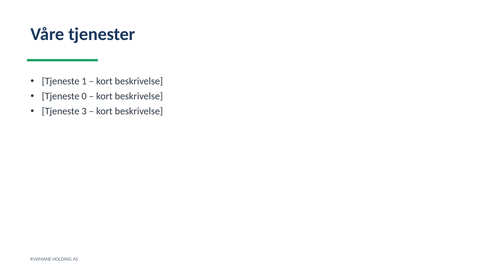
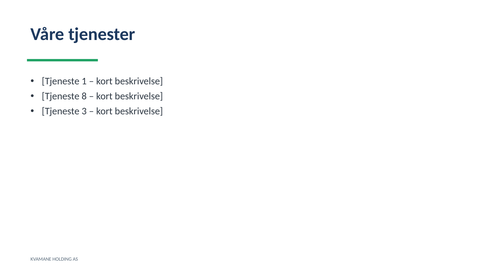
0: 0 -> 8 (84, 96)
